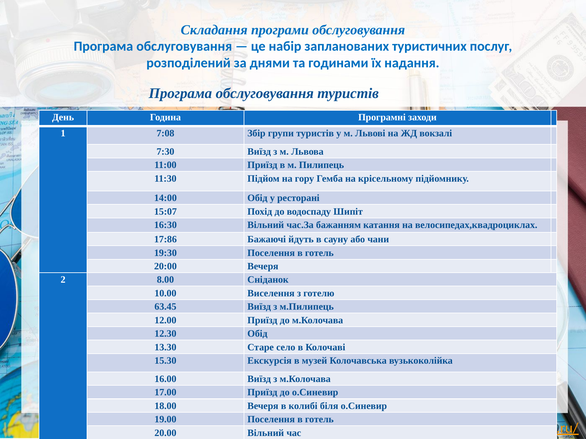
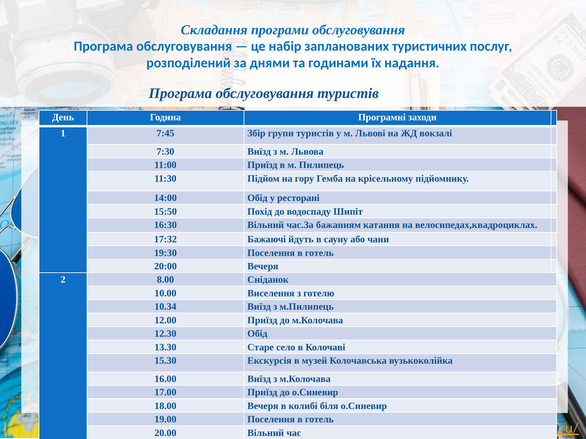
7:08: 7:08 -> 7:45 (165, 133)
15:07: 15:07 -> 15:50 (165, 212)
17:86: 17:86 -> 17:32 (165, 240)
63.45: 63.45 -> 10.34 (165, 307)
